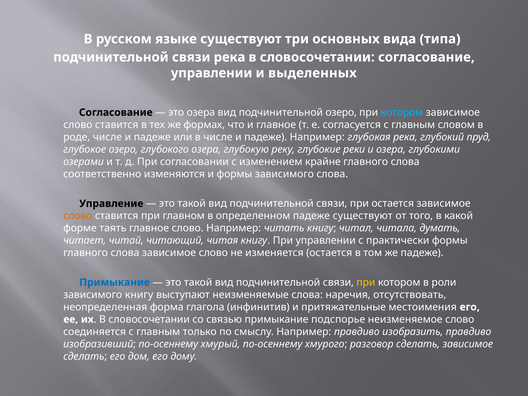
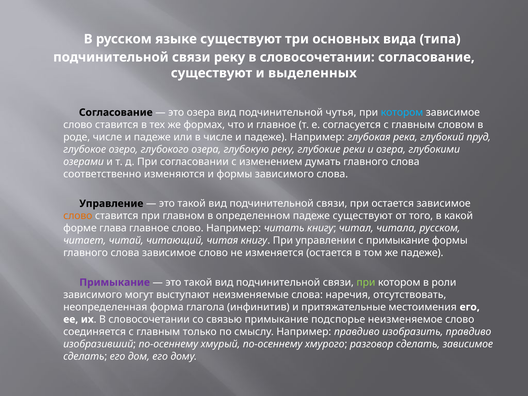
связи река: река -> реку (230, 57)
управлении: управлении -> существуют (212, 73)
подчинительной озеро: озеро -> чутья (341, 112)
крайне: крайне -> думать (323, 162)
таять: таять -> глава (113, 228)
читала думать: думать -> русском (440, 228)
с практически: практически -> примыкание (398, 241)
Примыкание colour: blue -> purple (115, 282)
при colour: yellow -> light green (366, 282)
зависимого книгу: книгу -> могут (139, 295)
